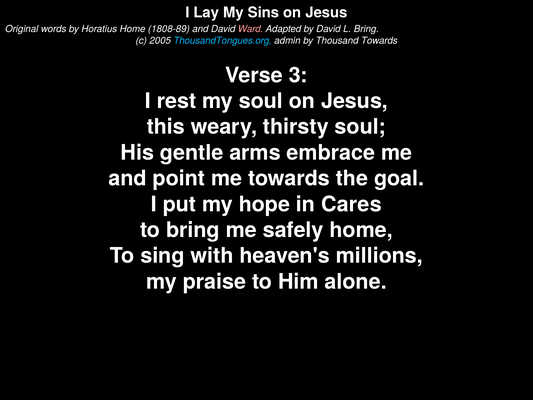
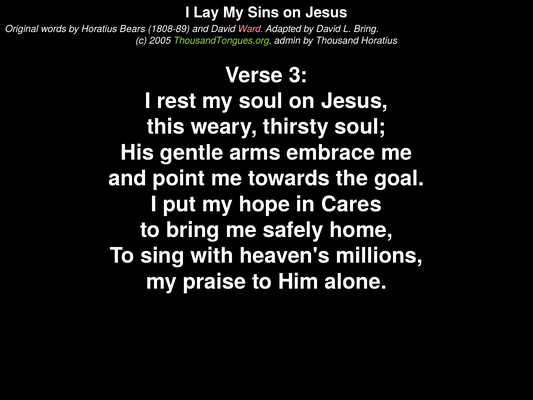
Horatius Home: Home -> Bears (133, 29)
ThousandTongues.org colour: light blue -> light green (223, 41)
Thousand Towards: Towards -> Horatius (379, 41)
